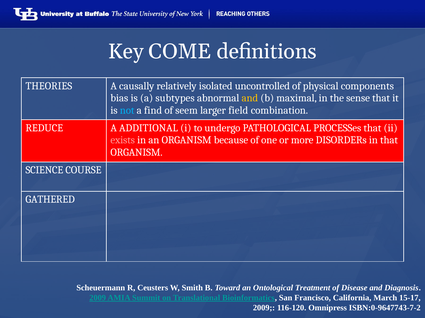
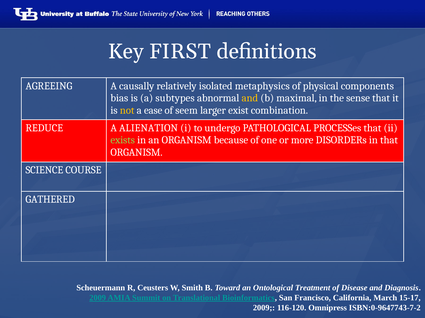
COME: COME -> FIRST (180, 52)
THEORIES: THEORIES -> AGREEING (49, 86)
uncontrolled: uncontrolled -> metaphysics (262, 86)
not colour: light blue -> yellow (127, 111)
find: find -> ease (153, 111)
field: field -> exist (238, 111)
ADDITIONAL: ADDITIONAL -> ALIENATION (149, 128)
exists colour: pink -> light green (123, 140)
